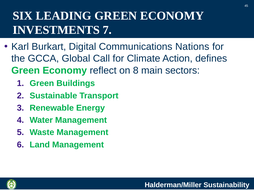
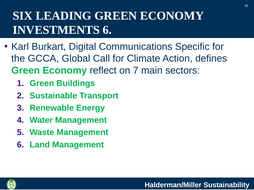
INVESTMENTS 7: 7 -> 6 (107, 30)
Nations: Nations -> Specific (192, 47)
8: 8 -> 7 (136, 71)
